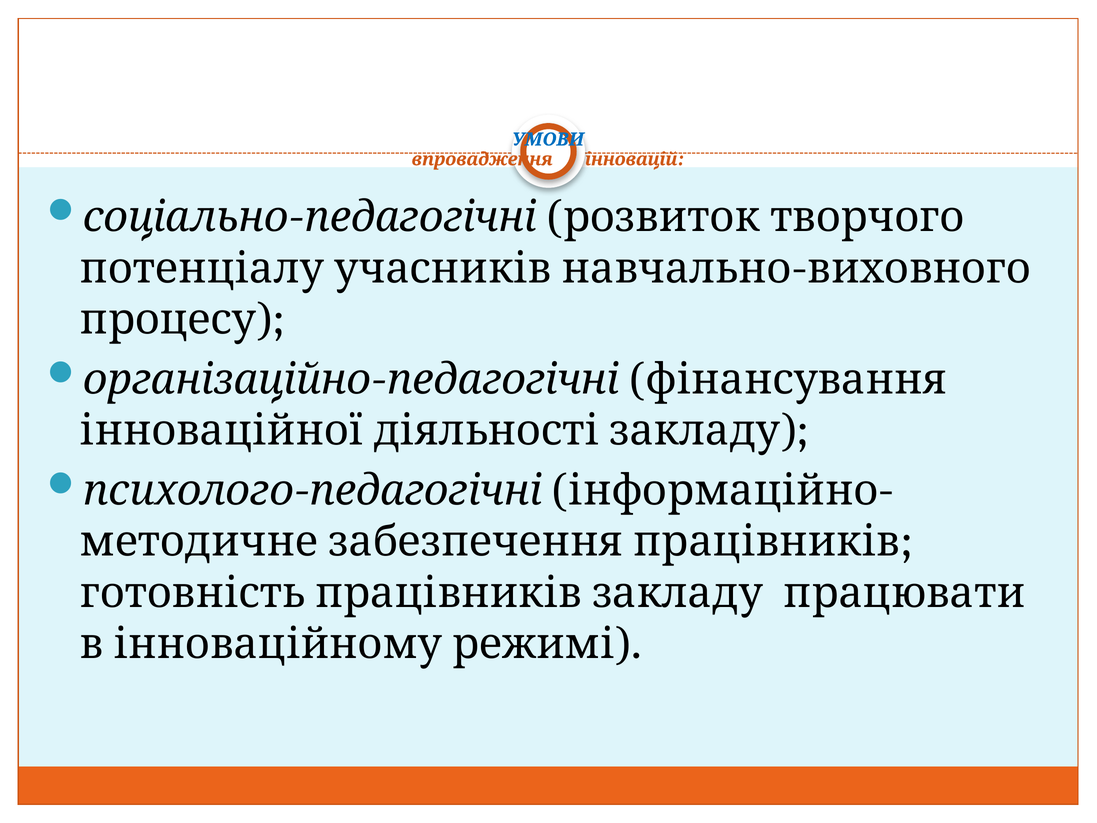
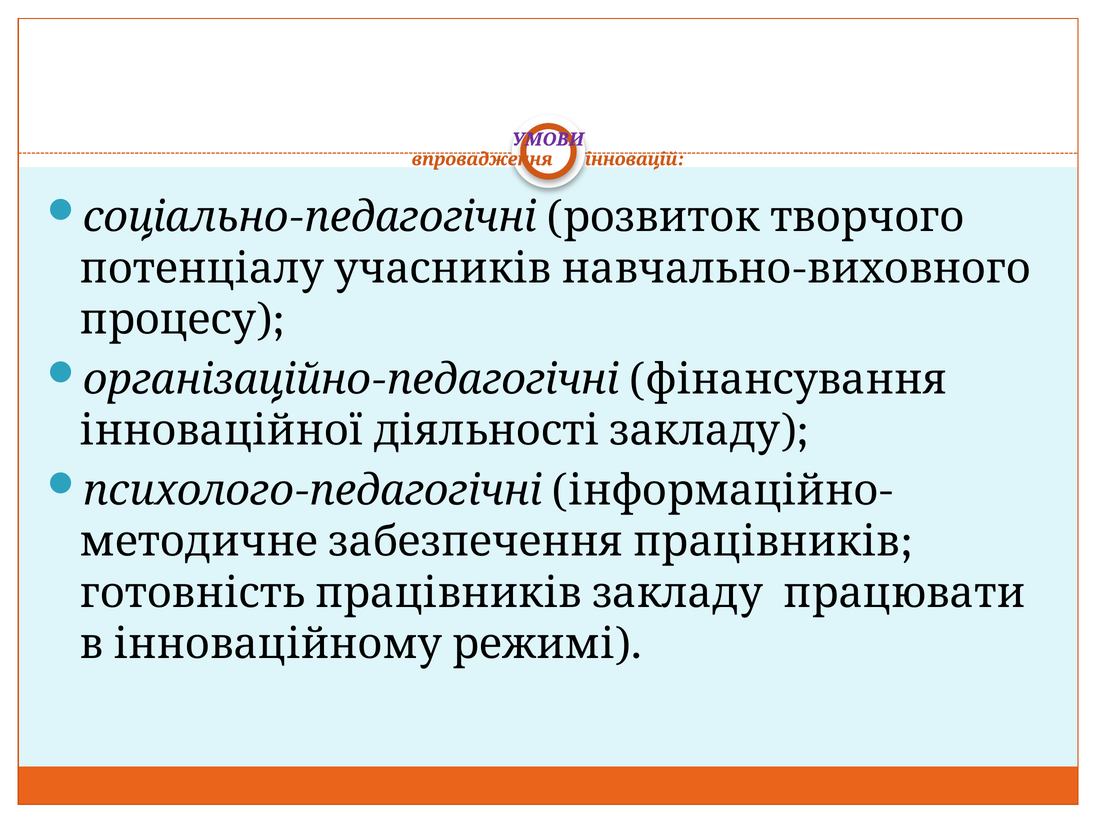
УМОВИ colour: blue -> purple (548, 139)
